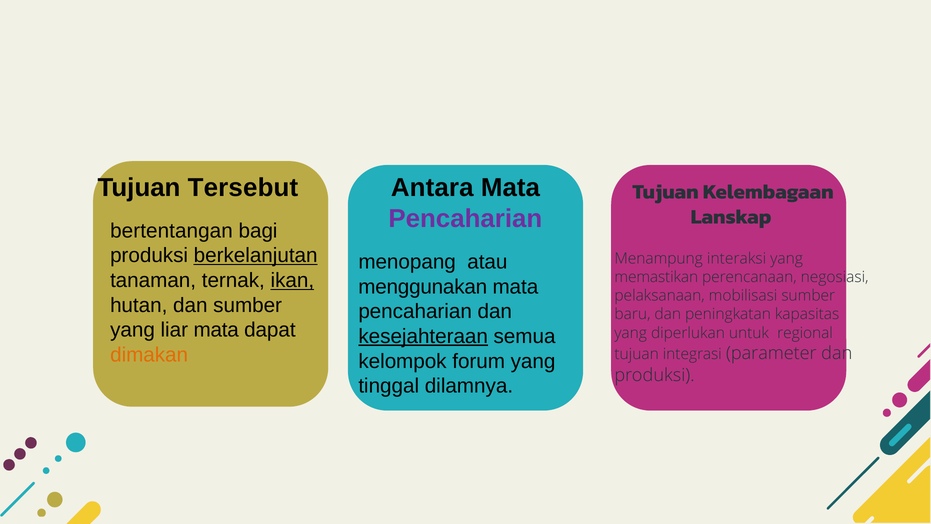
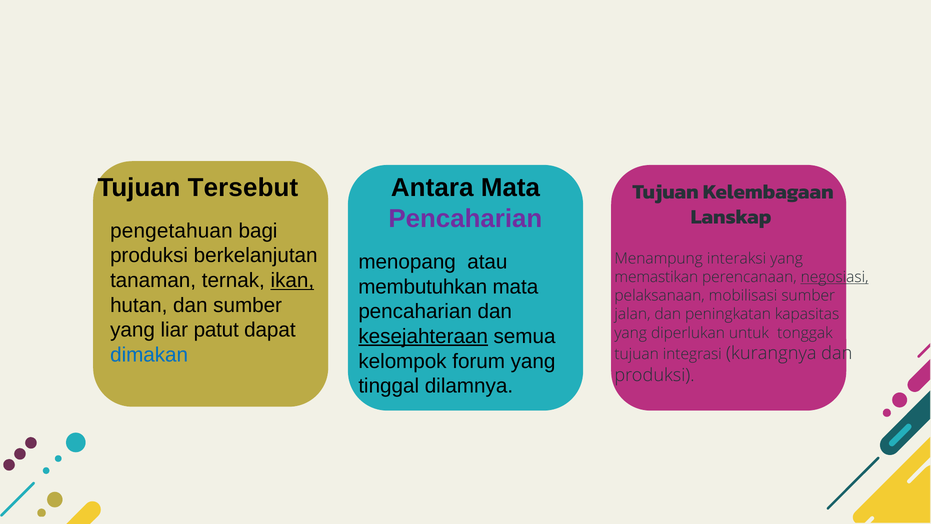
bertentangan: bertentangan -> pengetahuan (171, 231)
berkelanjutan underline: present -> none (256, 256)
negosiasi underline: none -> present (835, 277)
menggunakan: menggunakan -> membutuhkan (423, 287)
baru: baru -> jalan (632, 314)
liar mata: mata -> patut (216, 330)
regional: regional -> tonggak (805, 333)
dimakan colour: orange -> blue (149, 355)
parameter: parameter -> kurangnya (771, 353)
